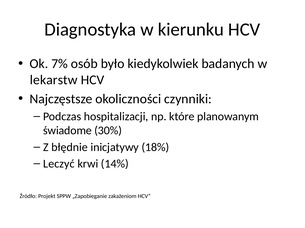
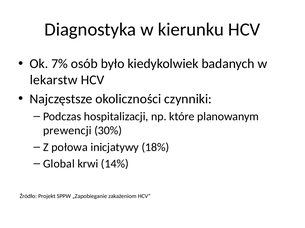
świadome: świadome -> prewencji (67, 131)
błędnie: błędnie -> połowa (70, 148)
Leczyć: Leczyć -> Global (59, 164)
